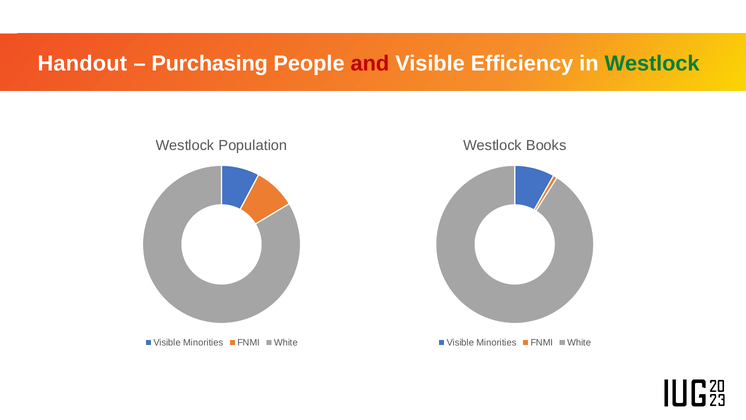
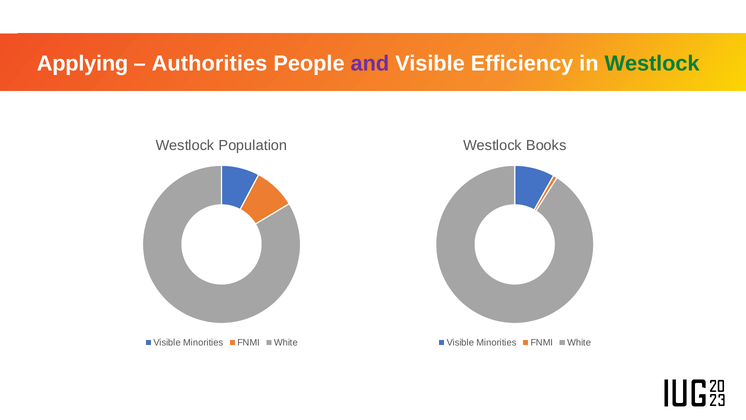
Handout: Handout -> Applying (83, 64)
Purchasing: Purchasing -> Authorities (209, 64)
and colour: red -> purple (370, 64)
